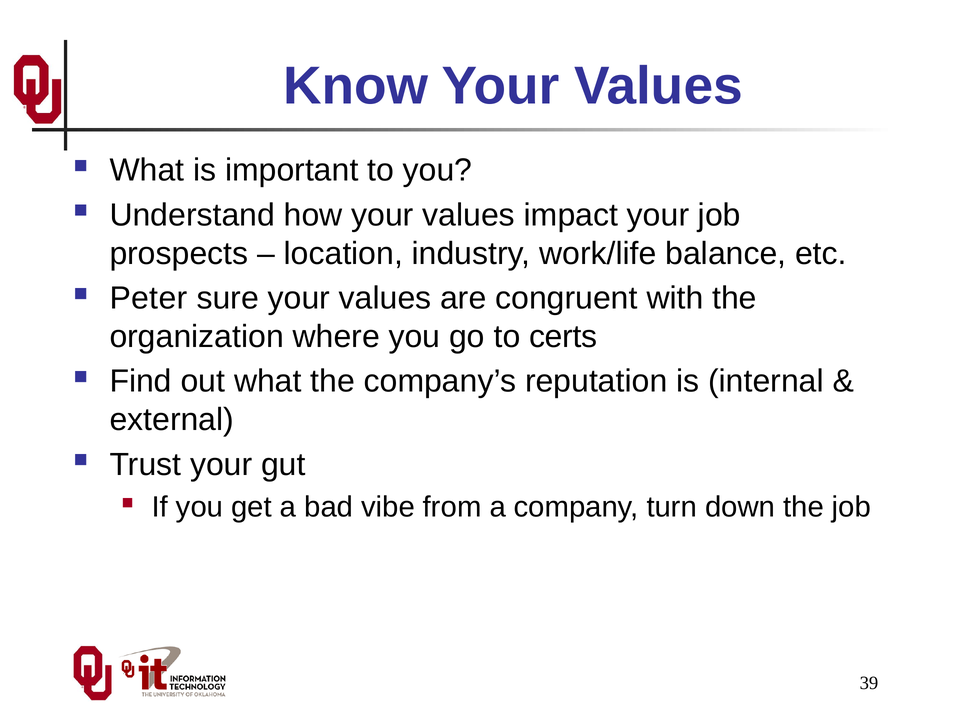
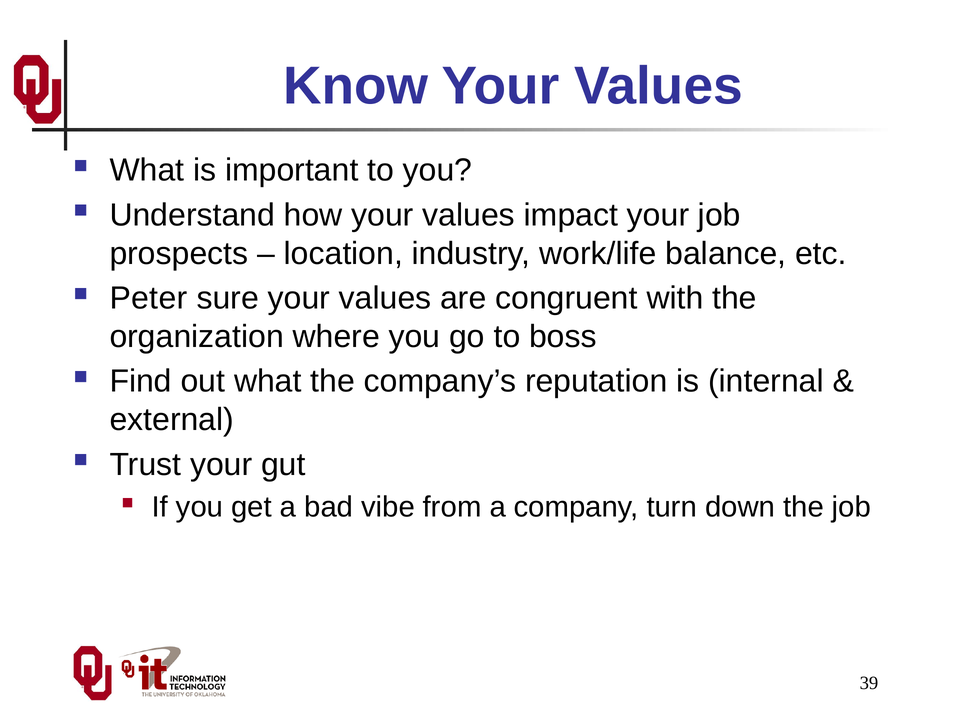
certs: certs -> boss (563, 337)
